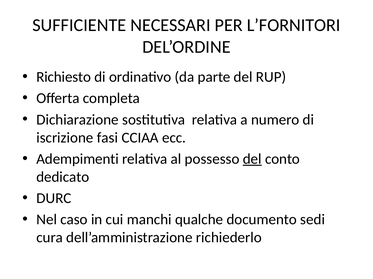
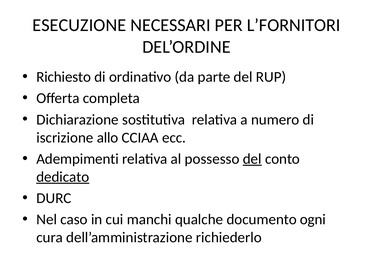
SUFFICIENTE: SUFFICIENTE -> ESECUZIONE (79, 25)
fasi: fasi -> allo (108, 138)
dedicato underline: none -> present (63, 177)
sedi: sedi -> ogni (313, 220)
